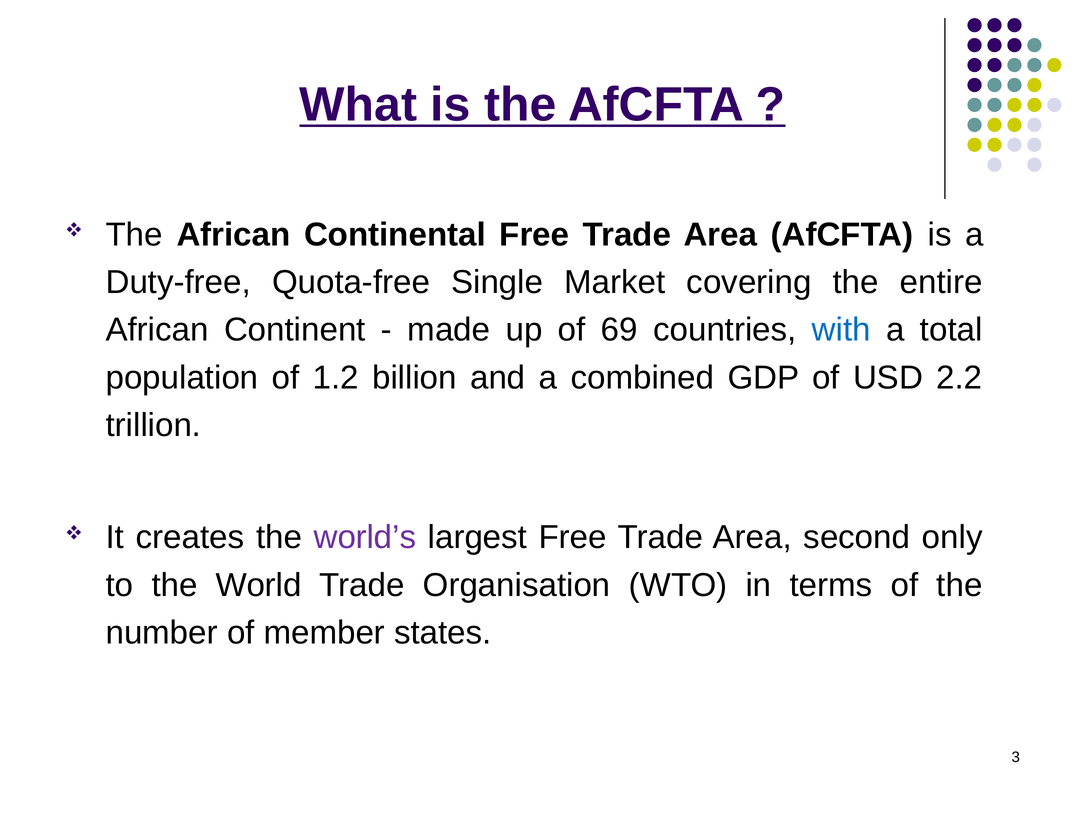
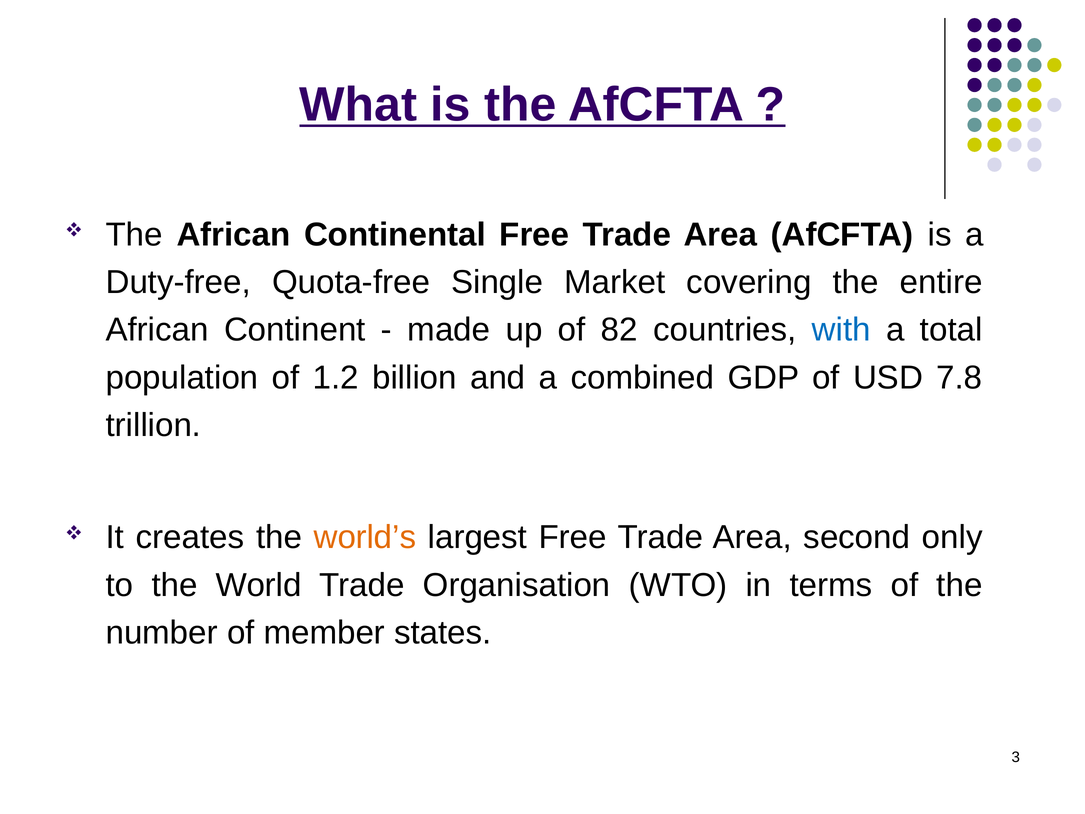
69: 69 -> 82 (619, 330)
2.2: 2.2 -> 7.8 (959, 378)
world’s colour: purple -> orange (365, 537)
